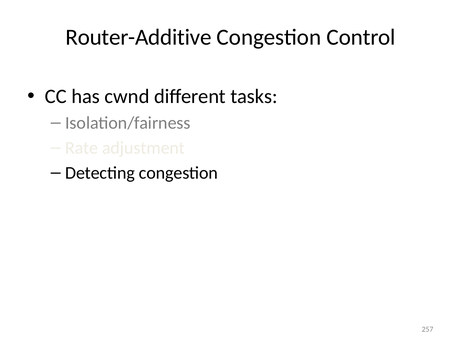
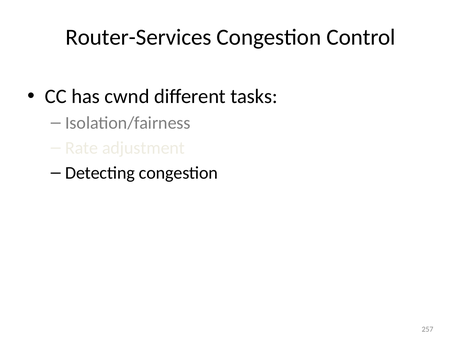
Router-Additive: Router-Additive -> Router-Services (138, 37)
